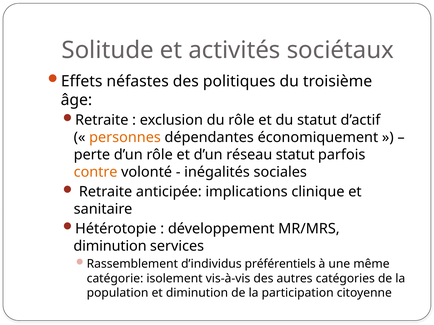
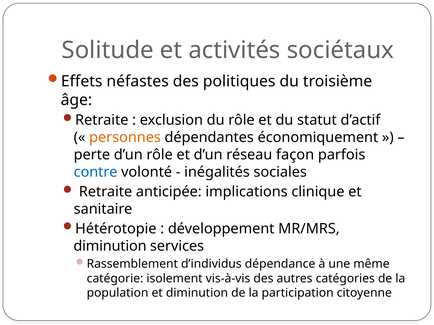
réseau statut: statut -> façon (295, 155)
contre colour: orange -> blue (96, 172)
préférentiels: préférentiels -> dépendance (280, 264)
